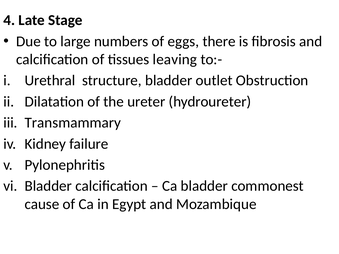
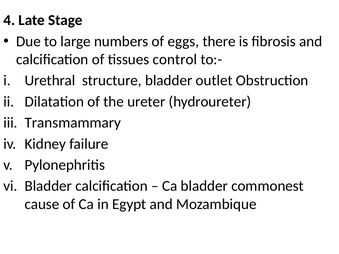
leaving: leaving -> control (175, 59)
